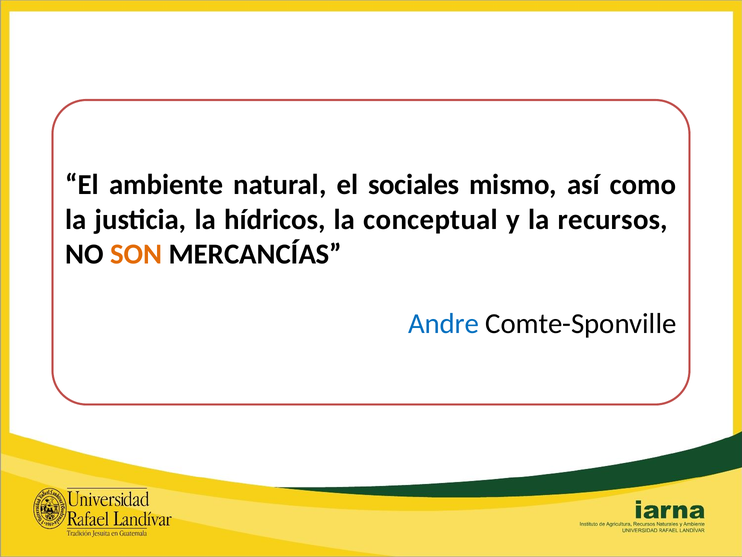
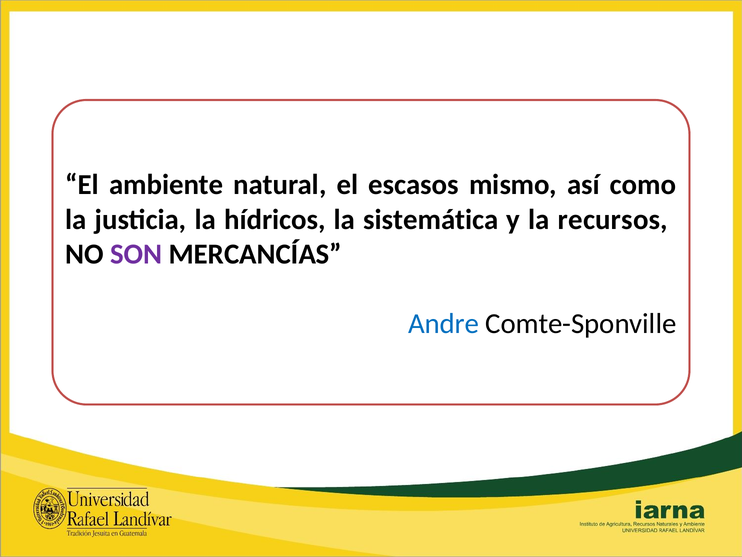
sociales: sociales -> escasos (414, 185)
conceptual: conceptual -> sistemática (431, 219)
SON colour: orange -> purple (136, 254)
